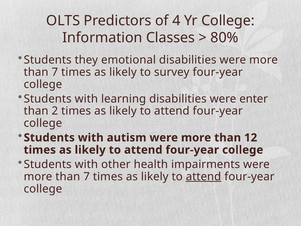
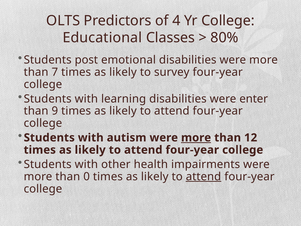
Information: Information -> Educational (102, 38)
they: they -> post (86, 60)
2: 2 -> 9 (55, 111)
more underline: none -> present (196, 138)
7: 7 -> 0 (87, 176)
